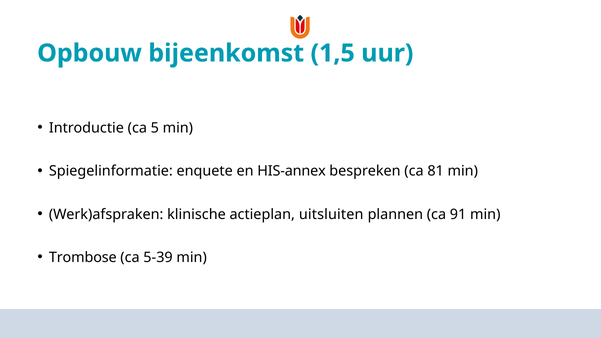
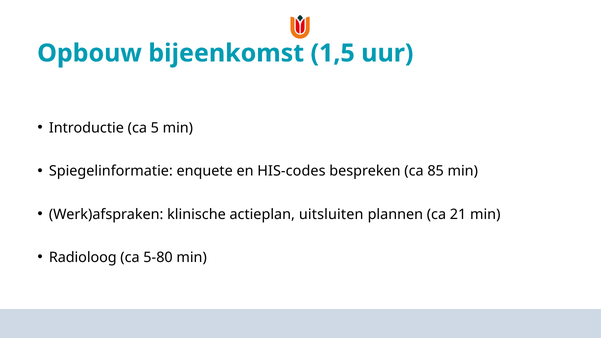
HIS-annex: HIS-annex -> HIS-codes (291, 171)
81: 81 -> 85 (436, 171)
91: 91 -> 21 (458, 214)
Trombose: Trombose -> Radioloog (83, 257)
5-39: 5-39 -> 5-80 (158, 257)
